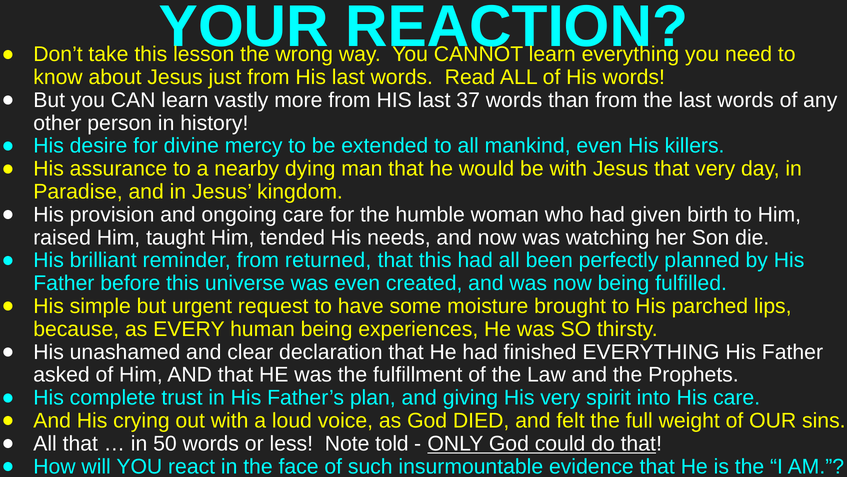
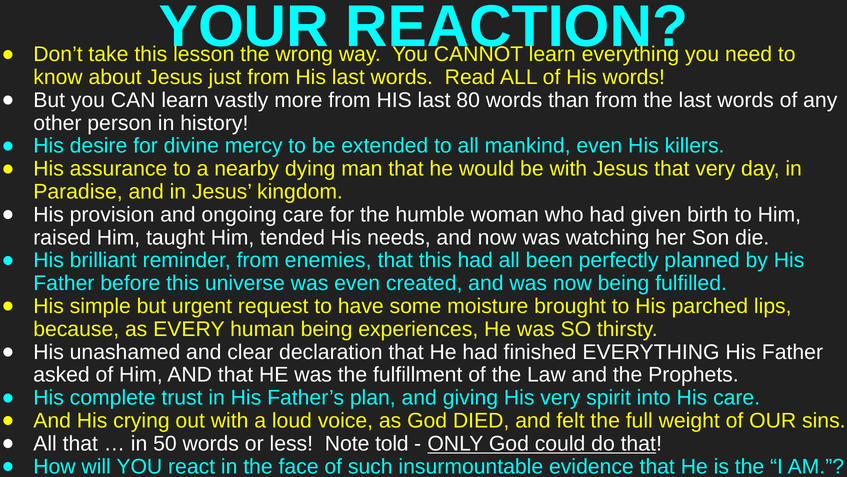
37: 37 -> 80 (468, 100)
returned: returned -> enemies (328, 260)
